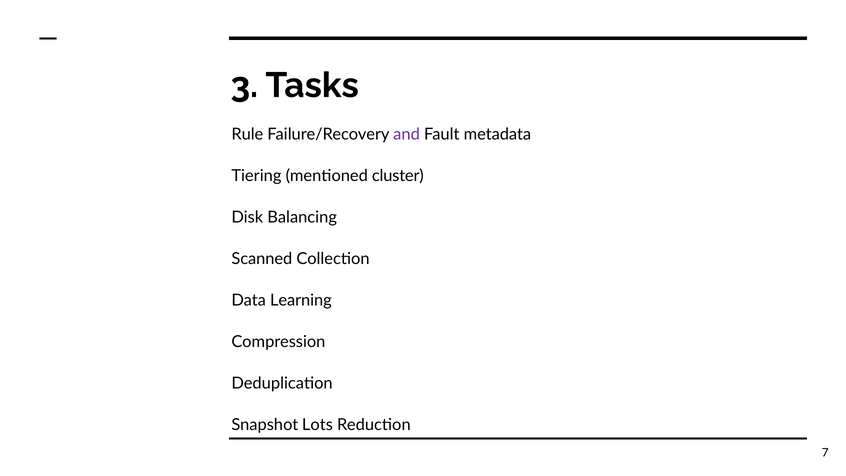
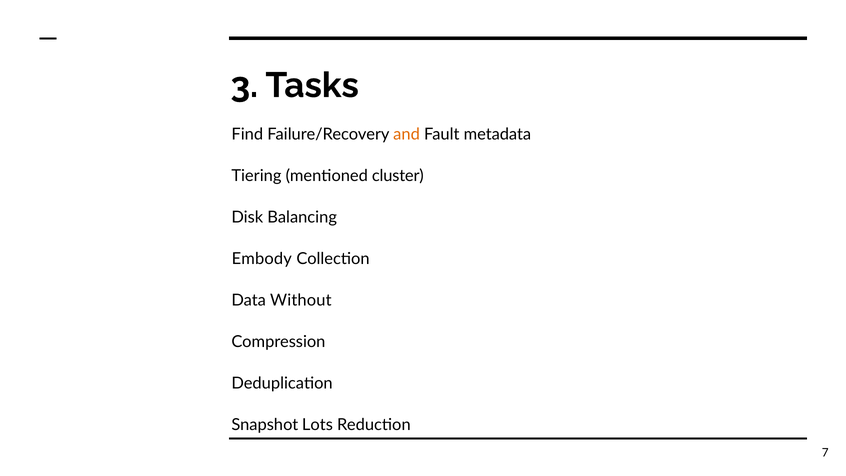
Rule: Rule -> Find (247, 134)
and colour: purple -> orange (407, 134)
Scanned: Scanned -> Embody (262, 259)
Learning: Learning -> Without (301, 300)
